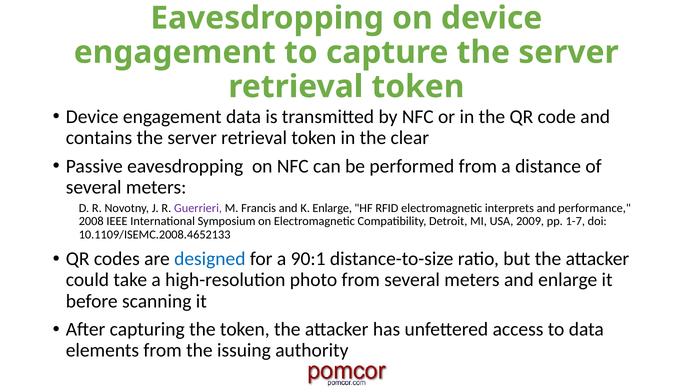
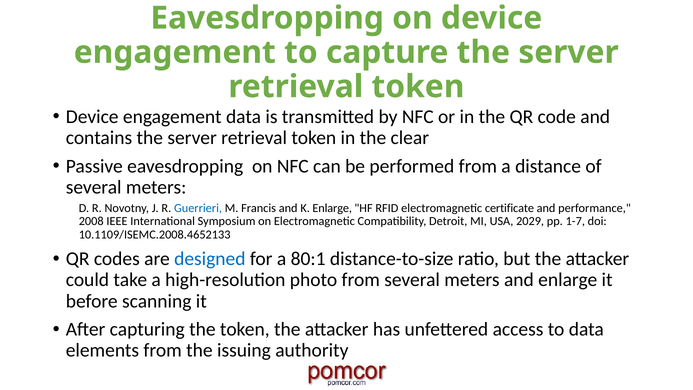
Guerrieri colour: purple -> blue (198, 208)
interprets: interprets -> certificate (509, 208)
2009: 2009 -> 2029 (530, 221)
90:1: 90:1 -> 80:1 (308, 259)
